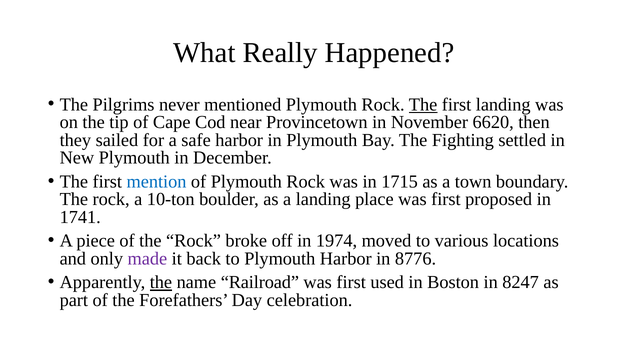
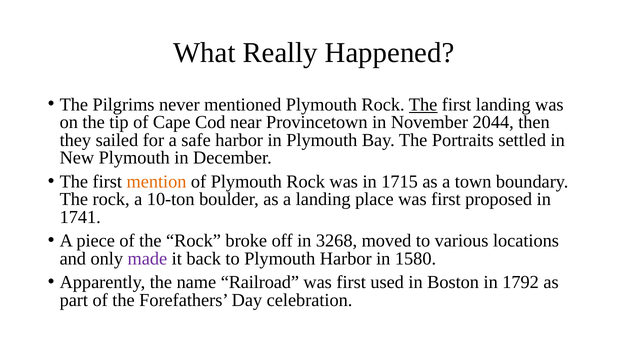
6620: 6620 -> 2044 (493, 122)
Fighting: Fighting -> Portraits (463, 140)
mention colour: blue -> orange (157, 182)
1974: 1974 -> 3268 (337, 241)
8776: 8776 -> 1580 (416, 259)
the underline: present -> none (161, 283)
8247: 8247 -> 1792 (521, 283)
